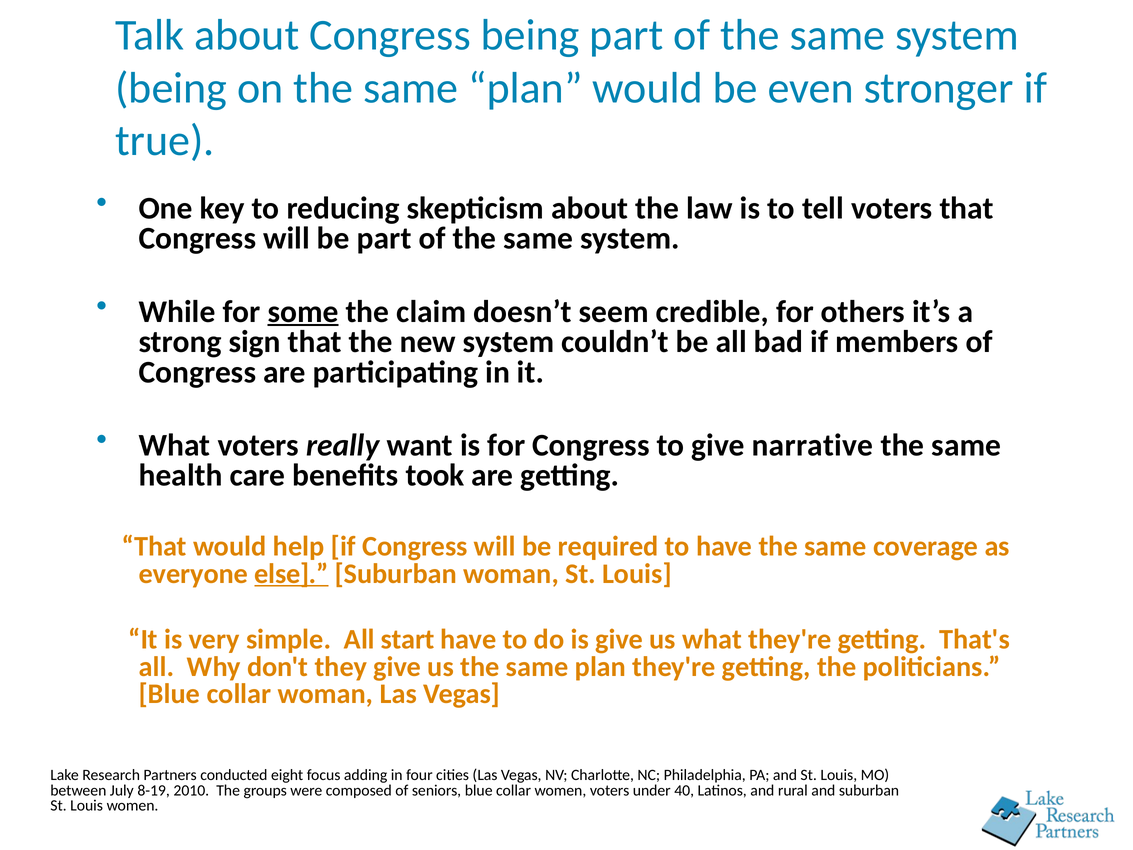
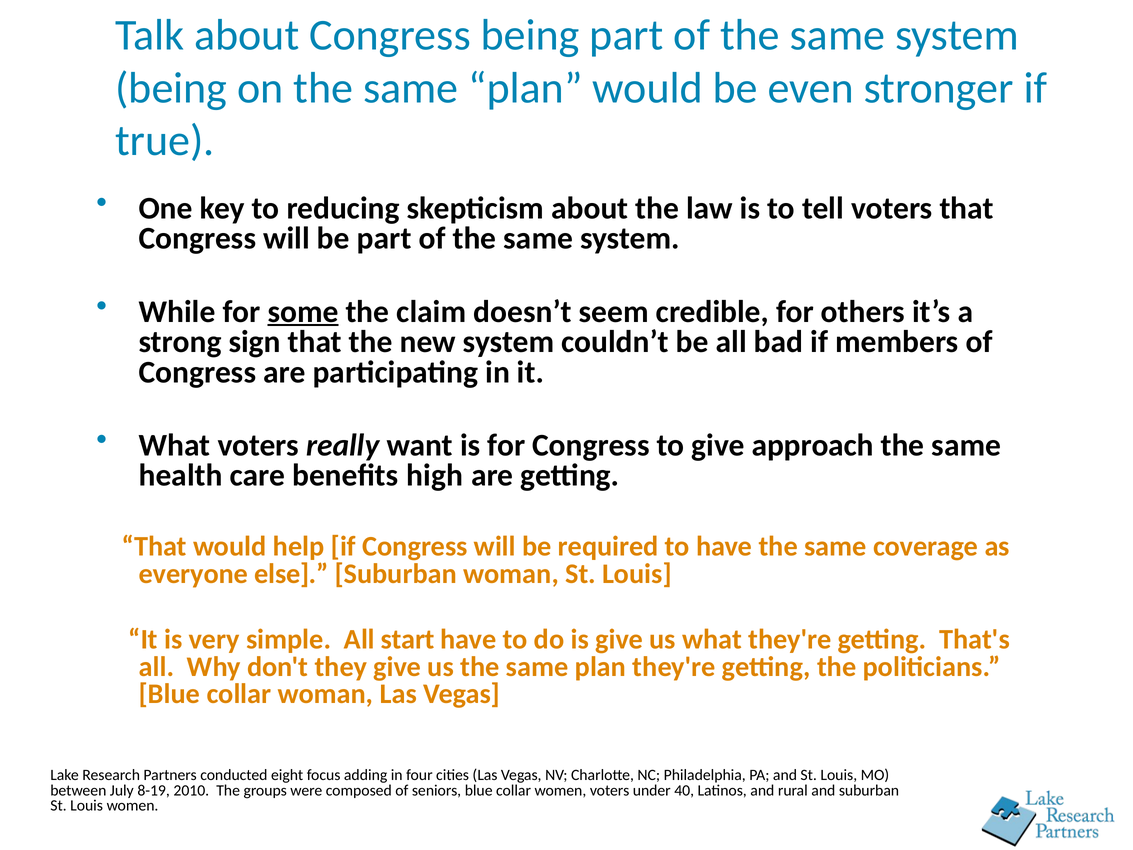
narrative: narrative -> approach (813, 445)
took: took -> high (435, 475)
else underline: present -> none (292, 574)
